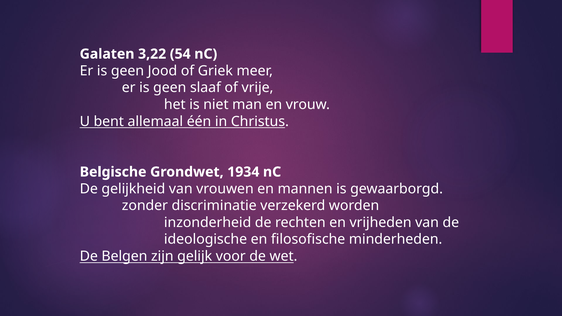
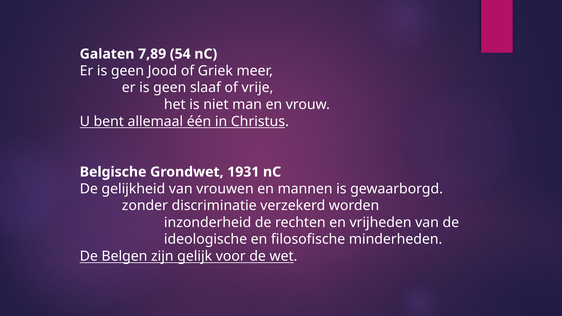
3,22: 3,22 -> 7,89 (152, 54)
1934: 1934 -> 1931 (243, 172)
